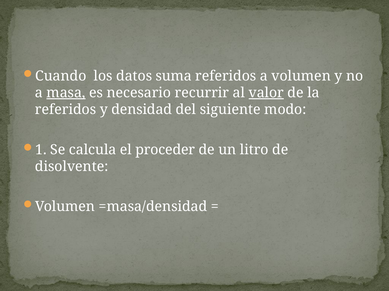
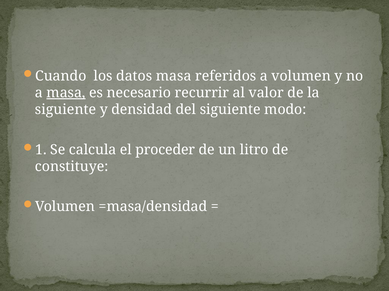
datos suma: suma -> masa (174, 76)
valor underline: present -> none (266, 93)
referidos: referidos -> siguiente (66, 110)
disolvente: disolvente -> constituye (72, 167)
